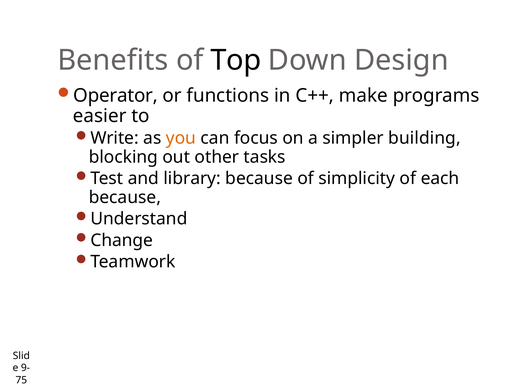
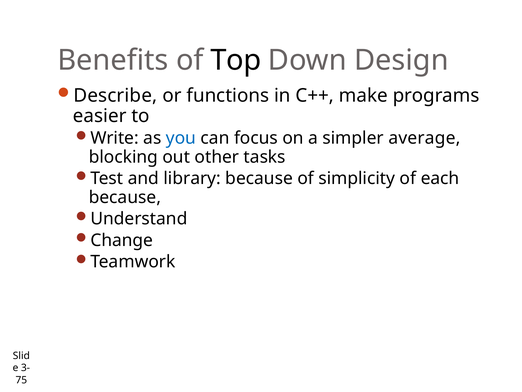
Operator: Operator -> Describe (115, 95)
you colour: orange -> blue (181, 138)
building: building -> average (424, 138)
9-: 9- -> 3- (25, 367)
